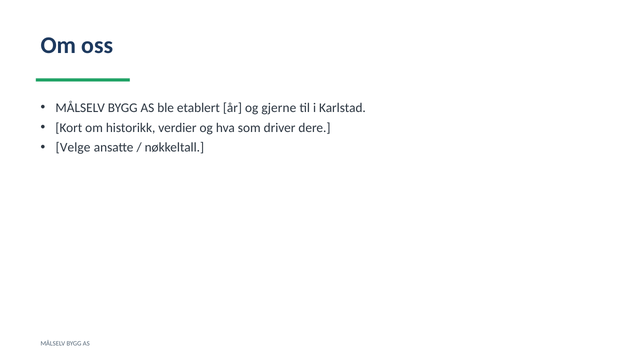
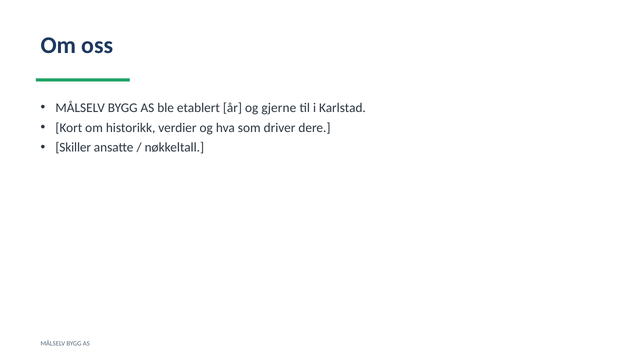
Velge: Velge -> Skiller (73, 148)
